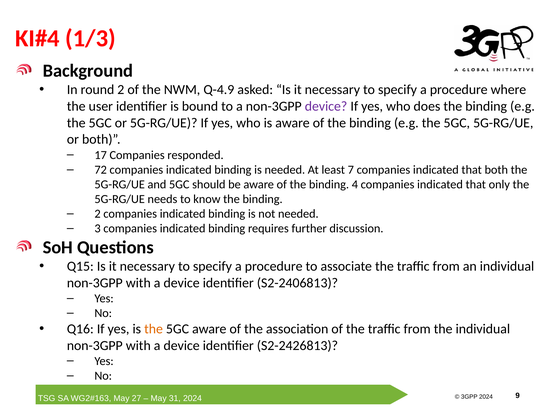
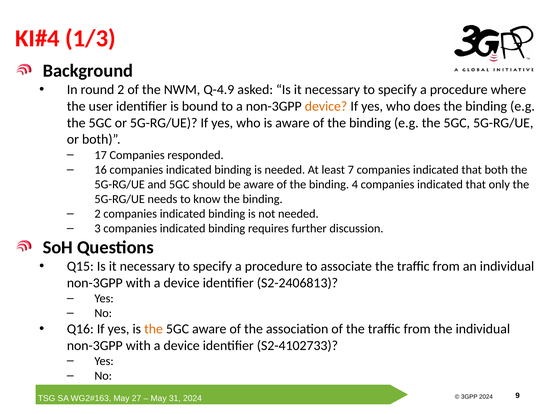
device colour: purple -> orange (326, 106)
72: 72 -> 16 (101, 170)
S2-2426813: S2-2426813 -> S2-4102733 (297, 345)
